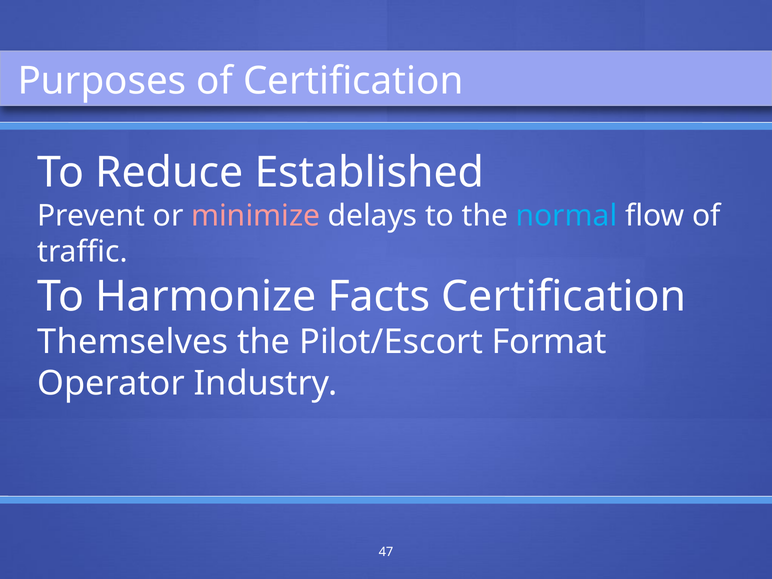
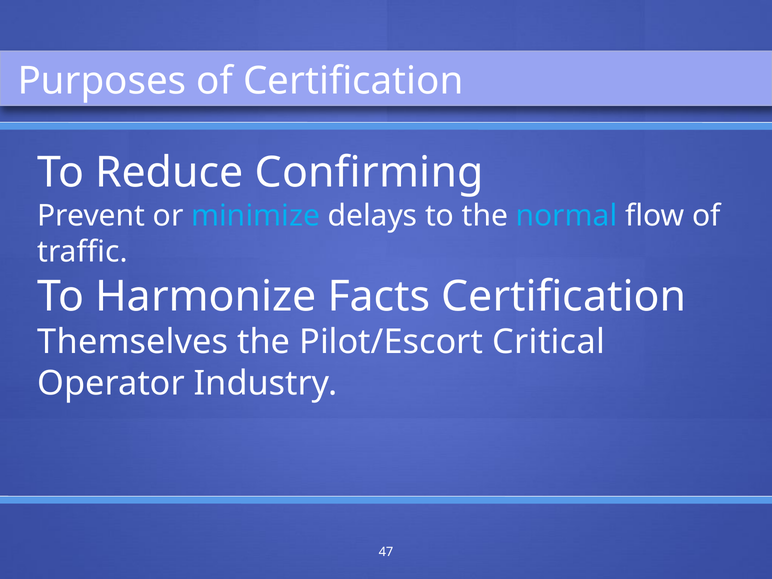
Established: Established -> Confirming (369, 173)
minimize colour: pink -> light blue (256, 216)
Format: Format -> Critical (549, 342)
